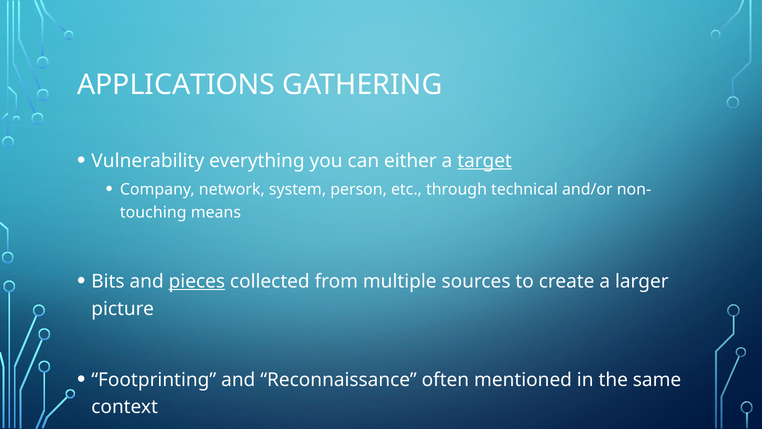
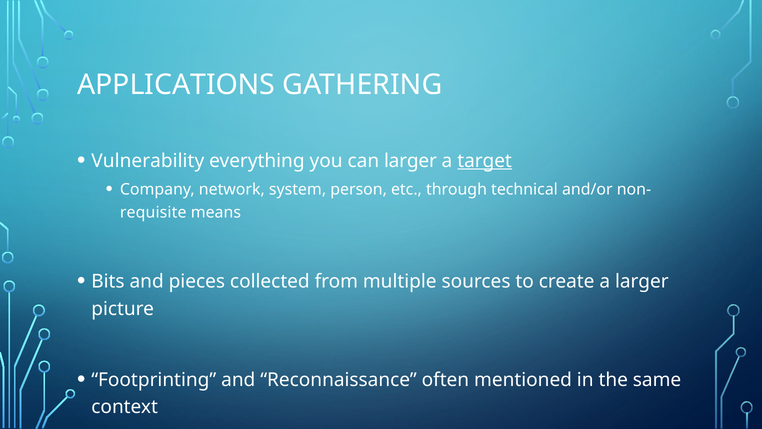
can either: either -> larger (410, 161)
touching: touching -> requisite (153, 212)
pieces underline: present -> none (197, 281)
